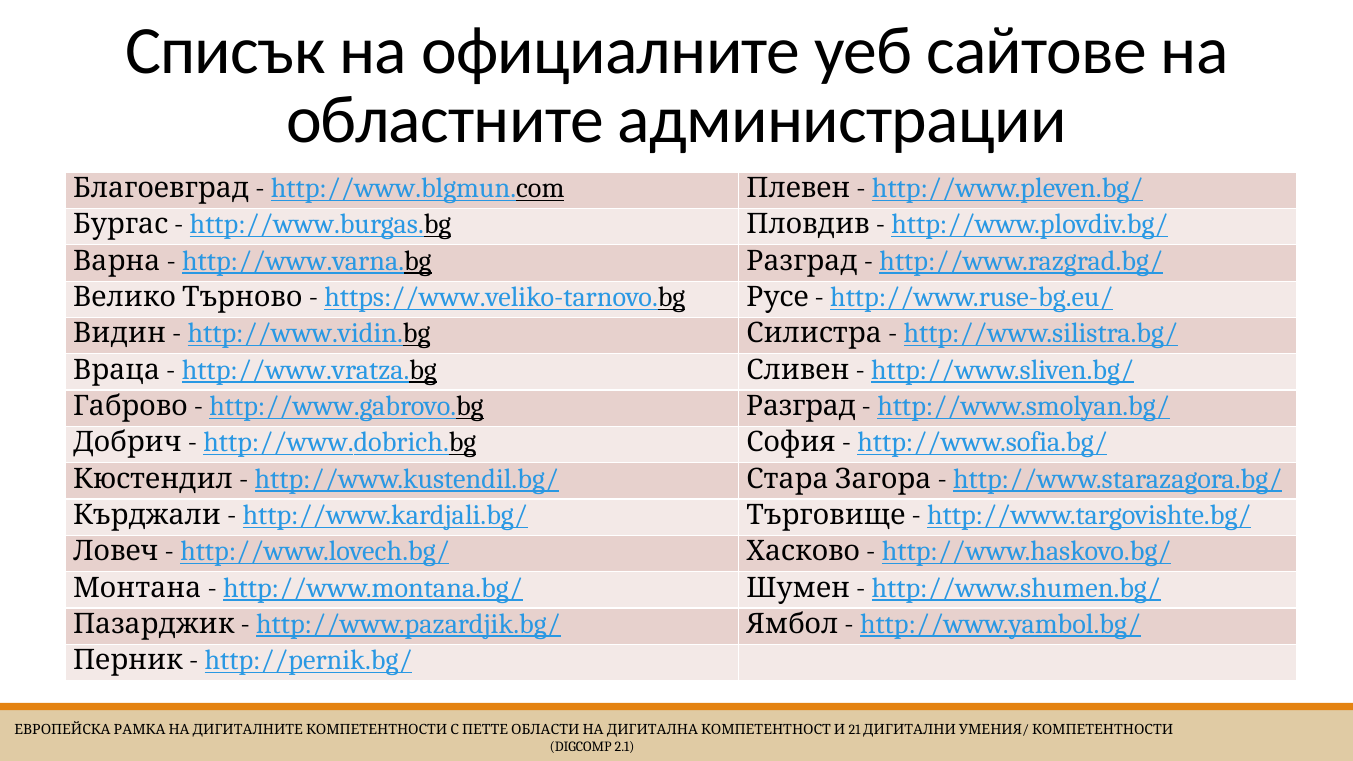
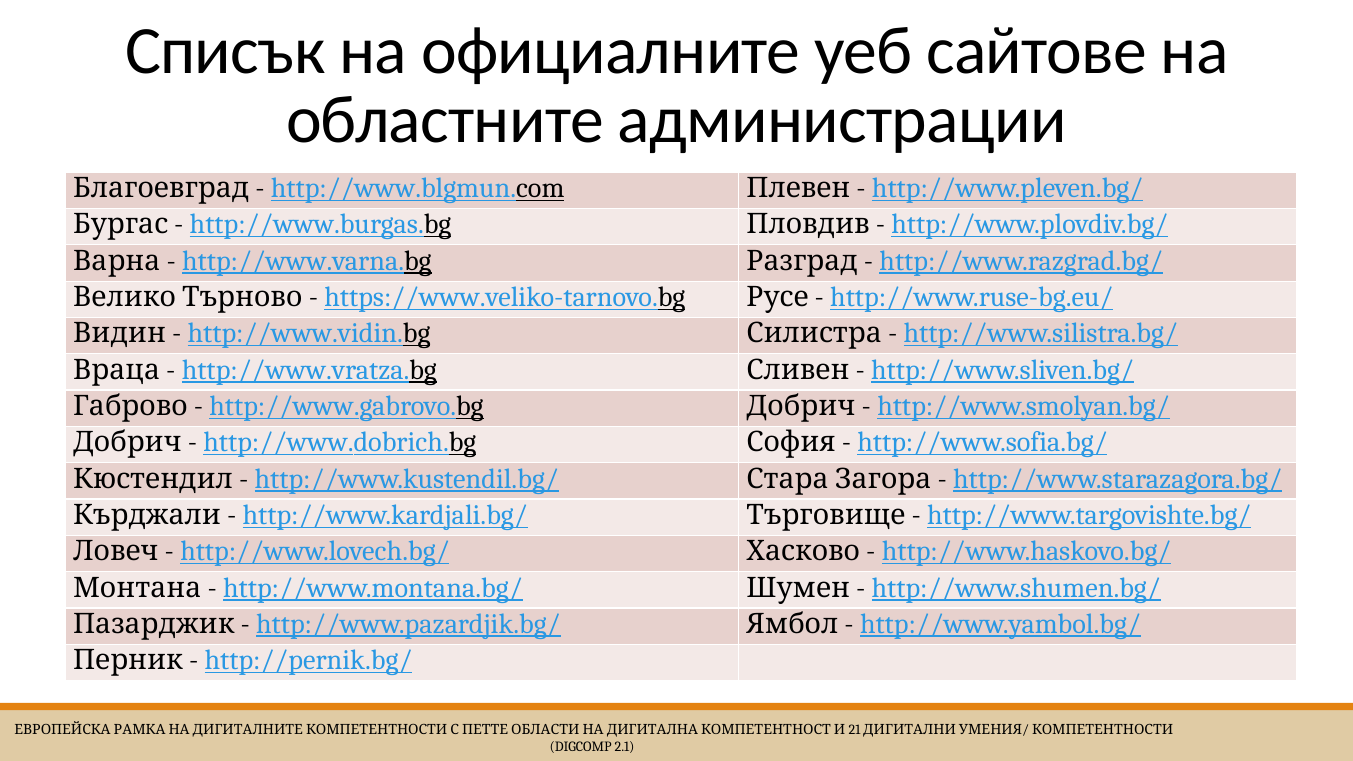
http://www.gabrovo.bg Разград: Разград -> Добрич (801, 406)
